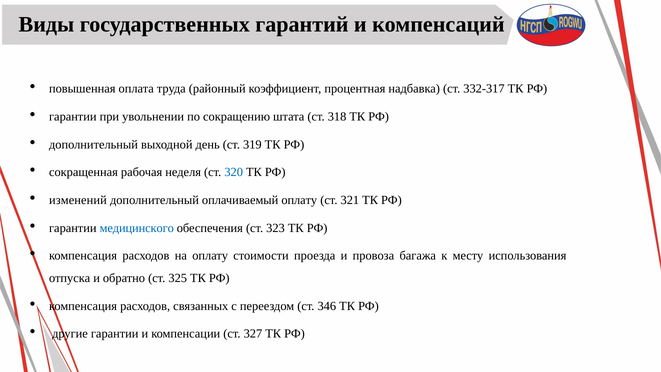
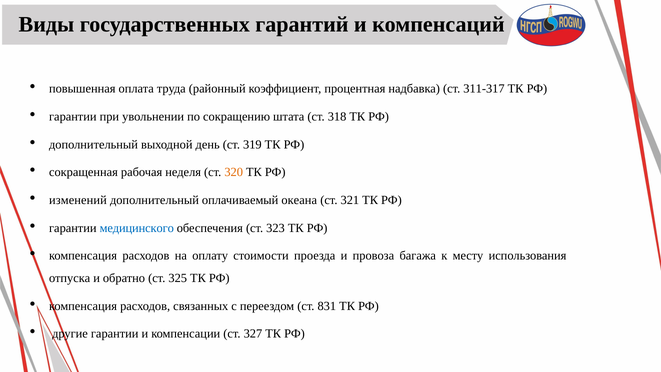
332-317: 332-317 -> 311-317 (484, 89)
320 colour: blue -> orange (234, 172)
оплачиваемый оплату: оплату -> океана (299, 200)
346: 346 -> 831 (327, 306)
